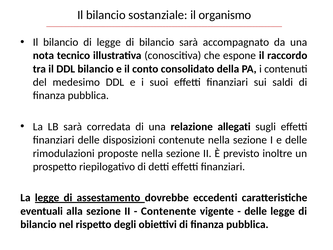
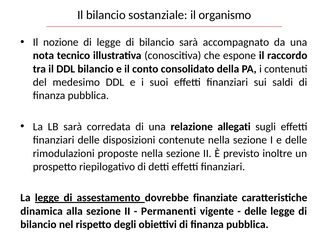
bilancio: bilancio -> nozione (61, 42)
eccedenti: eccedenti -> finanziate (215, 198)
eventuali: eventuali -> dinamica (42, 211)
Contenente: Contenente -> Permanenti (169, 211)
